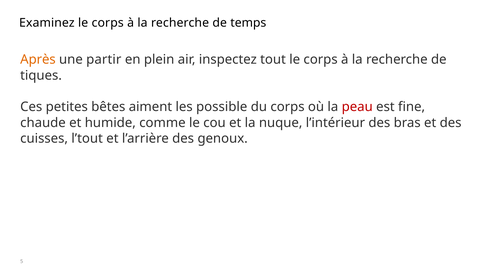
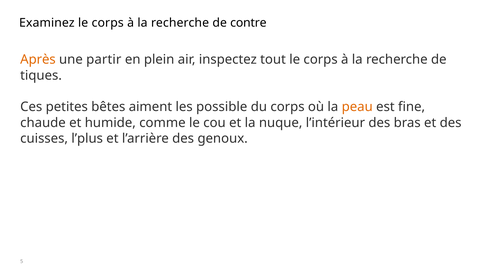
temps: temps -> contre (248, 23)
peau colour: red -> orange (357, 107)
l’tout: l’tout -> l’plus (87, 139)
